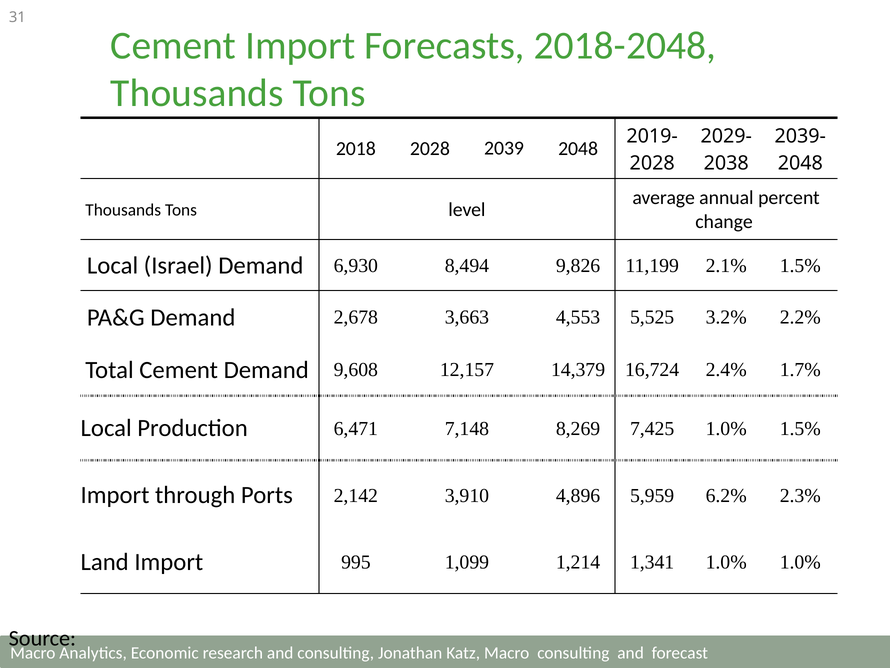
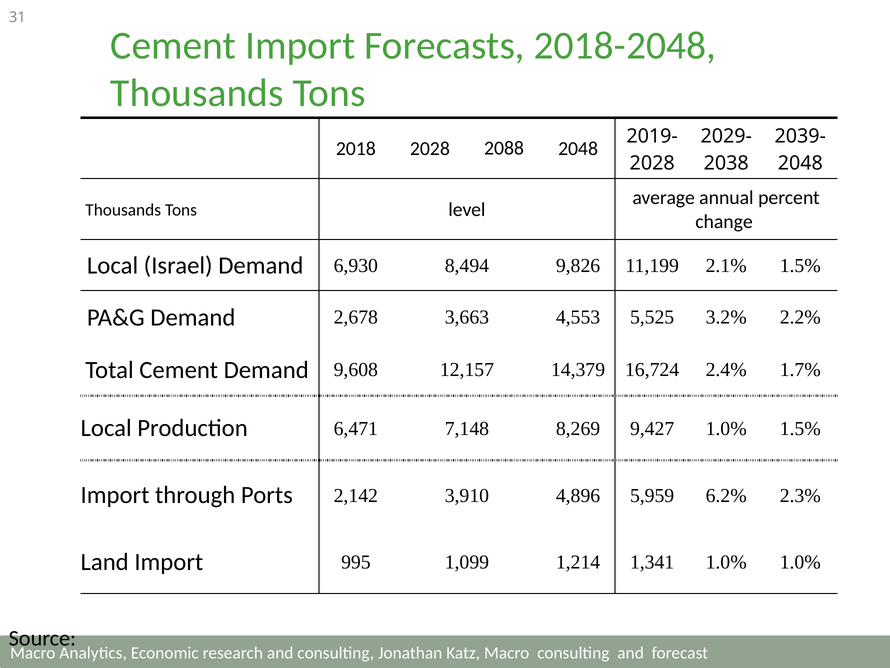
2039: 2039 -> 2088 (504, 148)
7,425: 7,425 -> 9,427 (652, 428)
